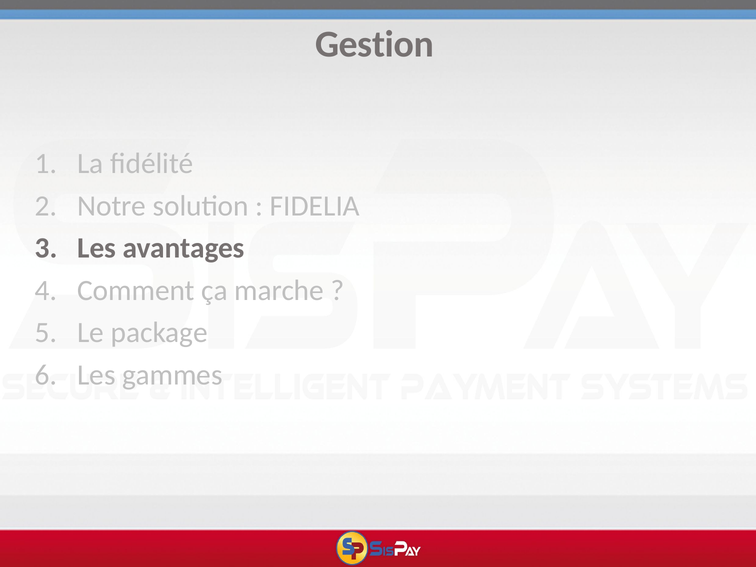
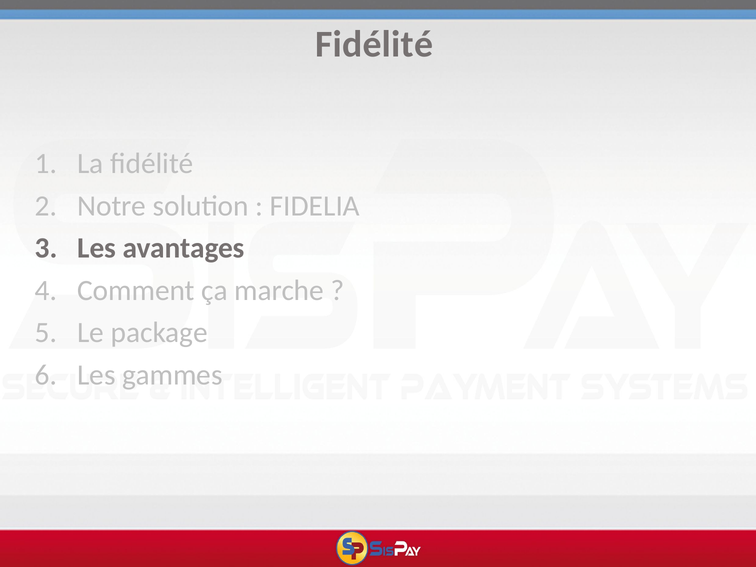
Gestion: Gestion -> Fidélité (374, 44)
